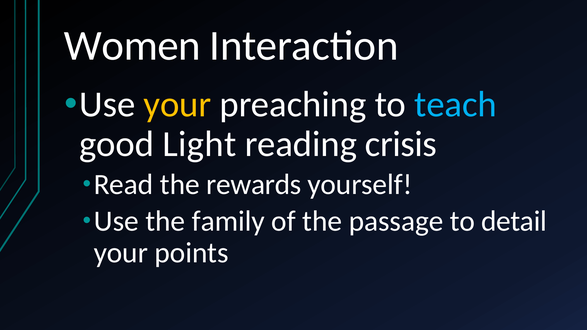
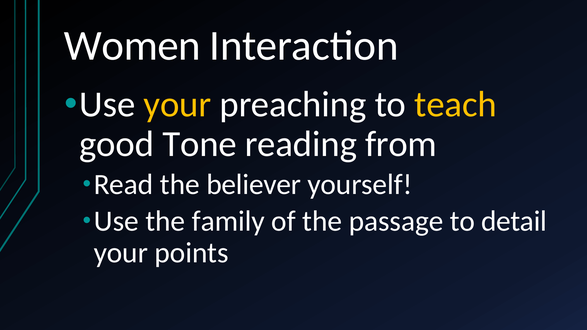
teach colour: light blue -> yellow (455, 104)
Light: Light -> Tone (200, 144)
crisis: crisis -> from (401, 144)
rewards: rewards -> believer (254, 185)
